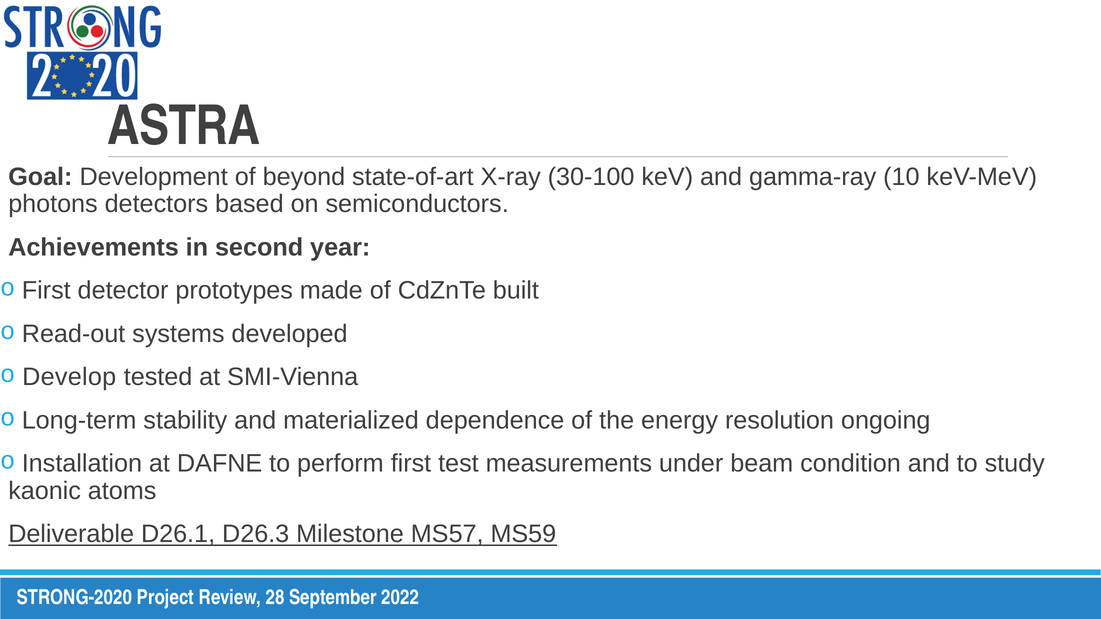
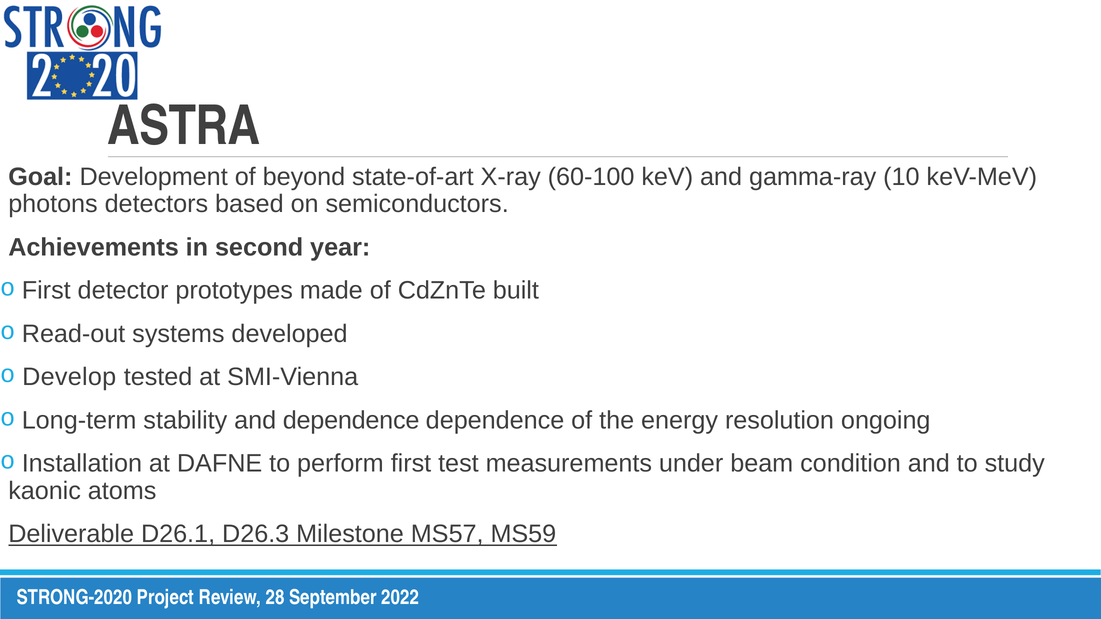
30-100: 30-100 -> 60-100 (591, 177)
and materialized: materialized -> dependence (351, 421)
